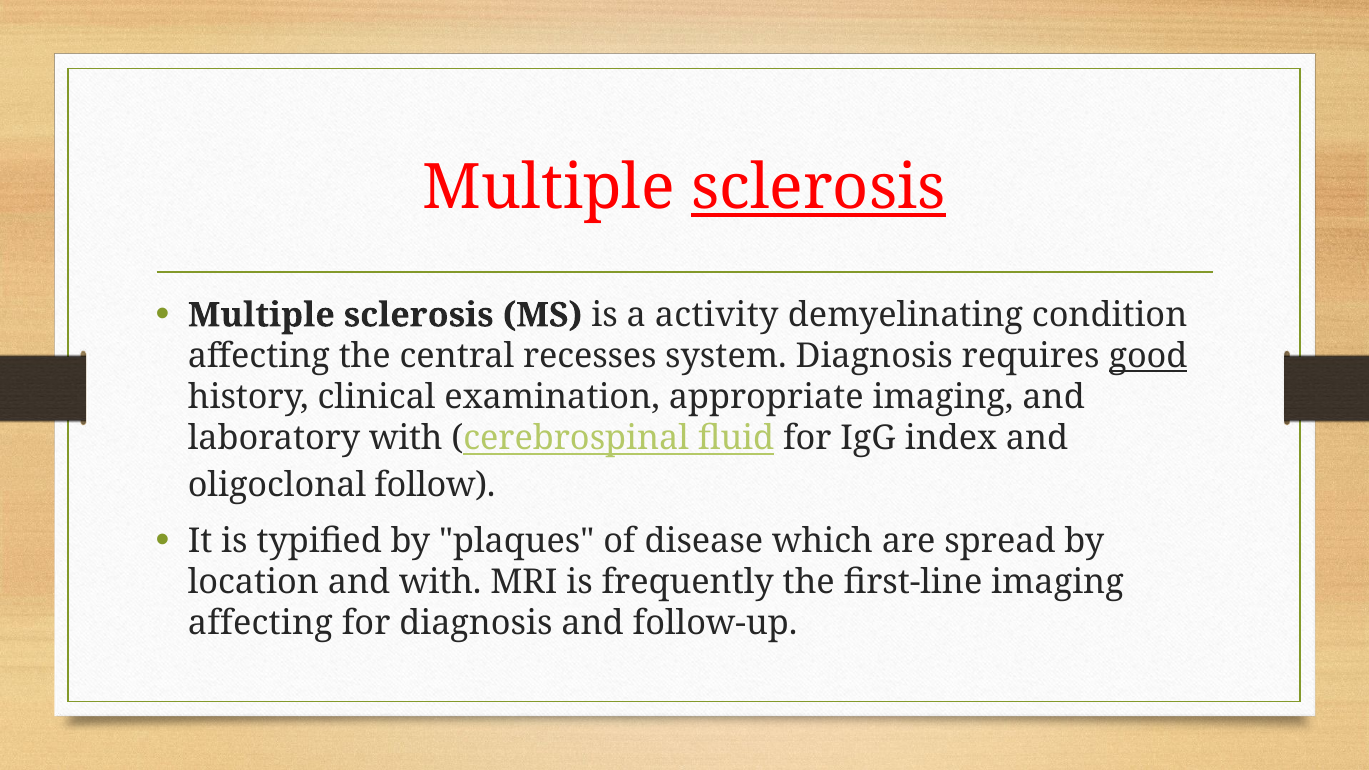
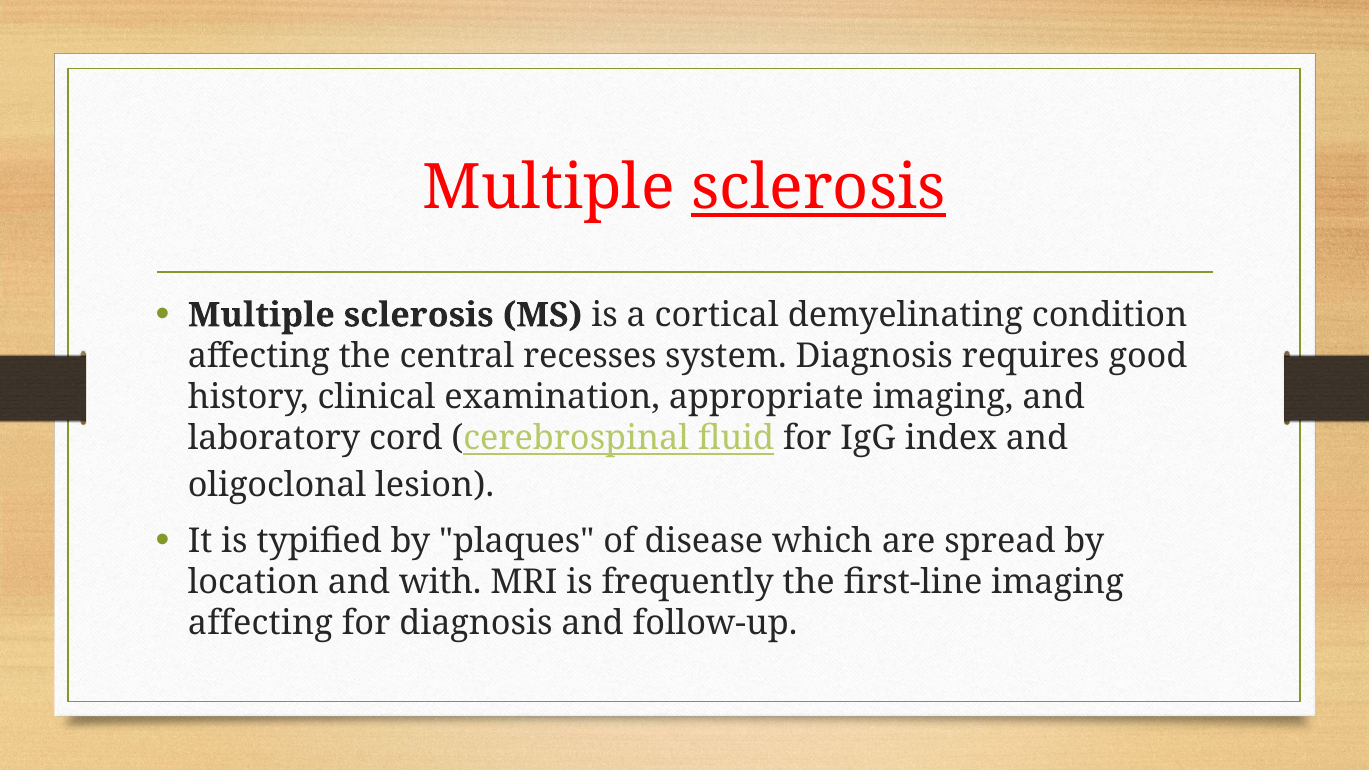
activity: activity -> cortical (717, 315)
good underline: present -> none (1148, 356)
laboratory with: with -> cord (406, 438)
follow: follow -> lesion (435, 485)
